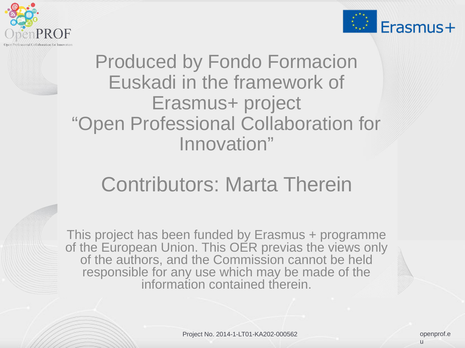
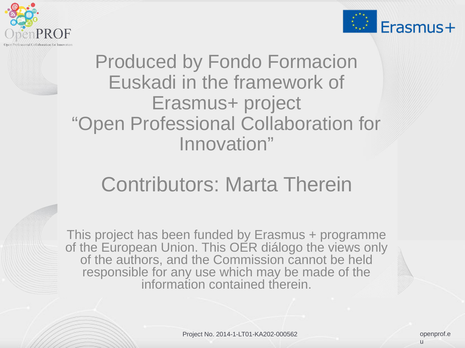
previas: previas -> diálogo (282, 248)
